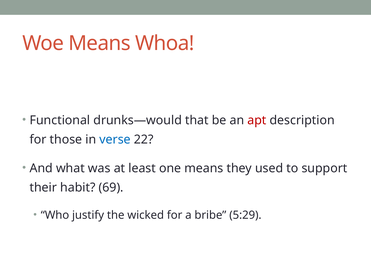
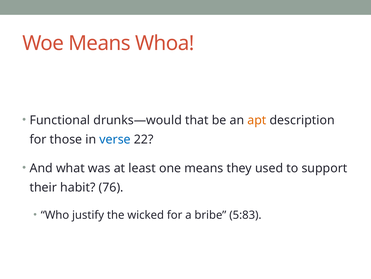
apt colour: red -> orange (257, 120)
69: 69 -> 76 (111, 187)
5:29: 5:29 -> 5:83 (245, 215)
